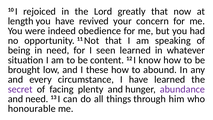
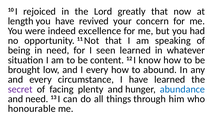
obedience: obedience -> excellence (100, 31)
I these: these -> every (97, 70)
abundance colour: purple -> blue (182, 89)
